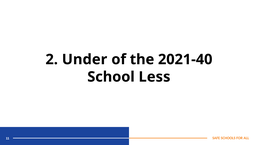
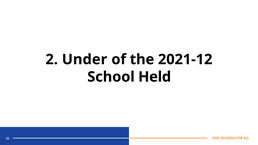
2021-40: 2021-40 -> 2021-12 (185, 59)
Less: Less -> Held (155, 77)
